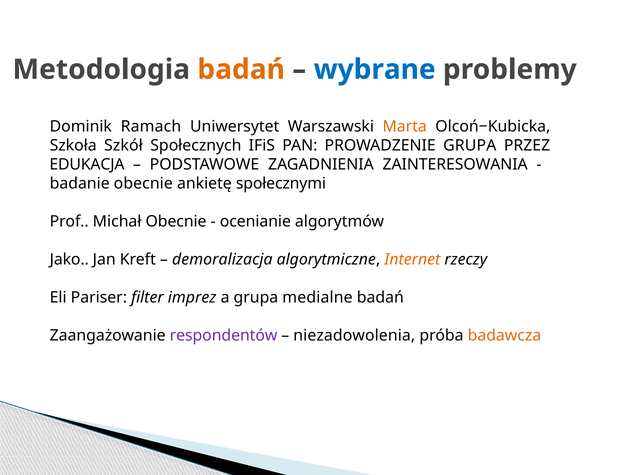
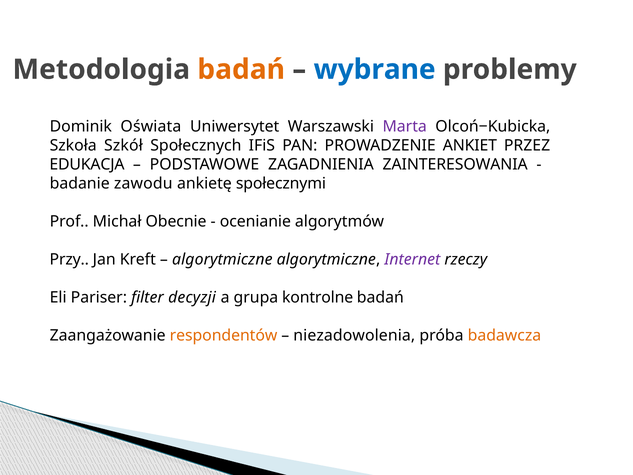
Ramach: Ramach -> Oświata (151, 127)
Marta colour: orange -> purple (405, 127)
PROWADZENIE GRUPA: GRUPA -> ANKIET (470, 146)
badanie obecnie: obecnie -> zawodu (143, 184)
Jako: Jako -> Przy (69, 260)
demoralizacja: demoralizacja -> algorytmiczne (222, 260)
Internet colour: orange -> purple (412, 260)
imprez: imprez -> decyzji (192, 297)
medialne: medialne -> kontrolne (318, 297)
respondentów colour: purple -> orange (224, 335)
